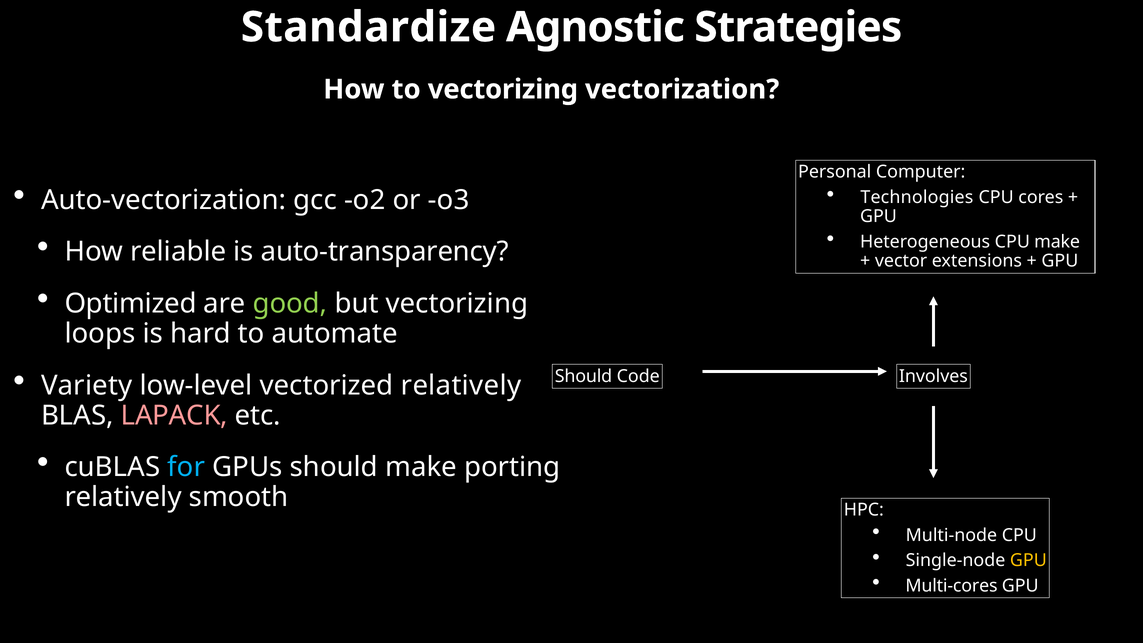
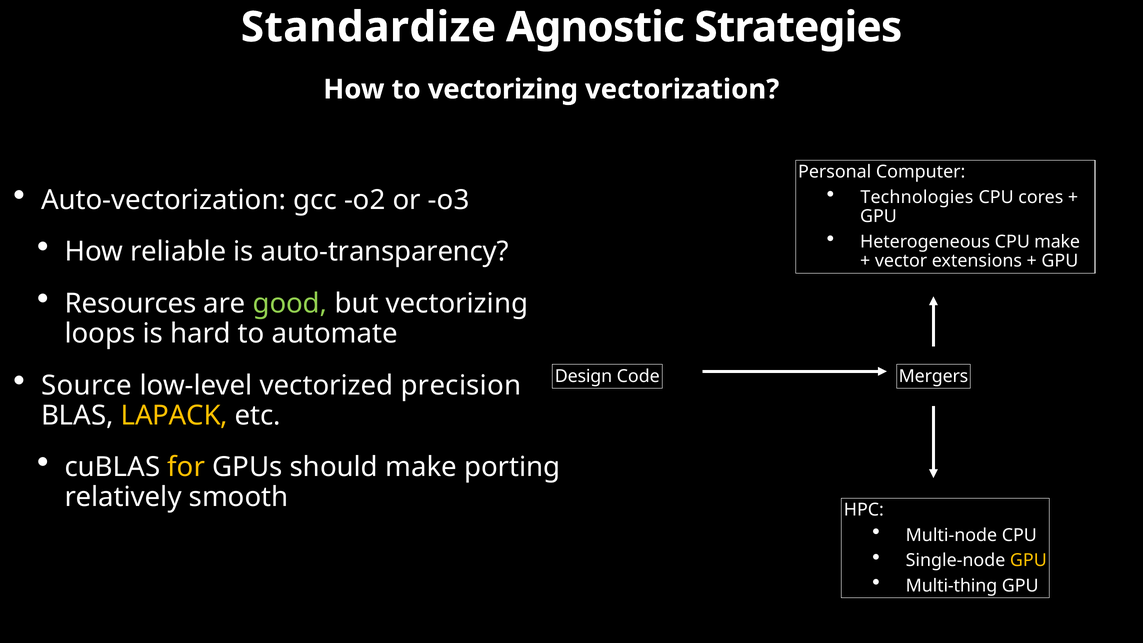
Optimized: Optimized -> Resources (131, 304)
Variety: Variety -> Source (87, 385)
vectorized relatively: relatively -> precision (461, 385)
Should: Should -> Design (583, 376)
Involves: Involves -> Mergers (934, 376)
LAPACK colour: pink -> yellow (174, 415)
for colour: light blue -> yellow (186, 467)
Multi-cores: Multi-cores -> Multi-thing (951, 586)
